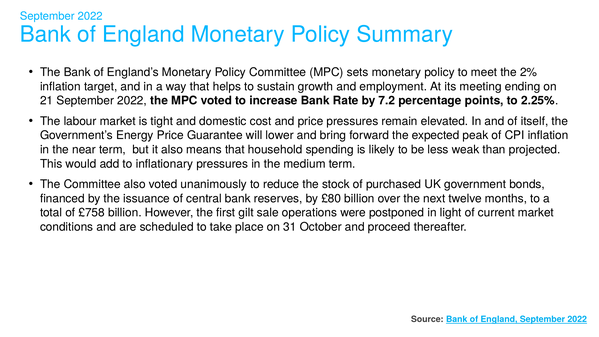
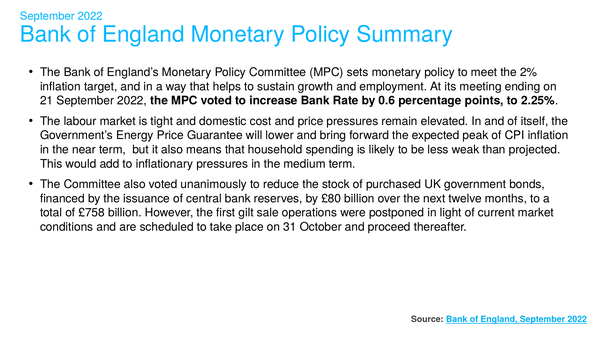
7.2: 7.2 -> 0.6 (387, 101)
